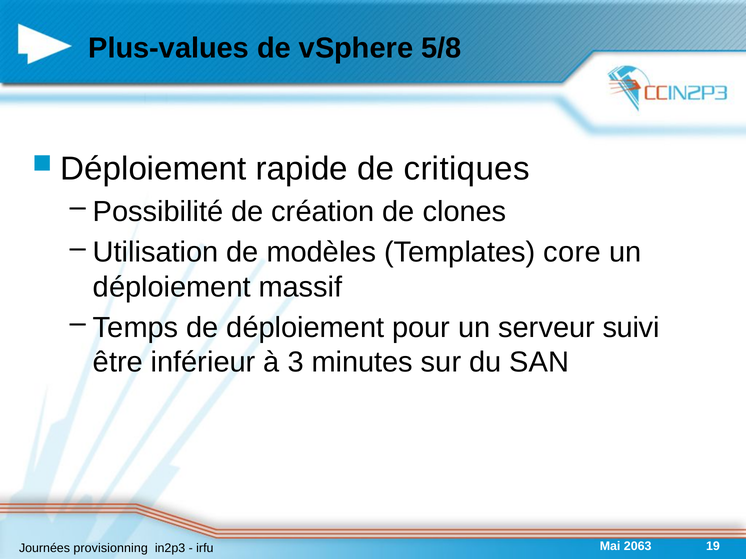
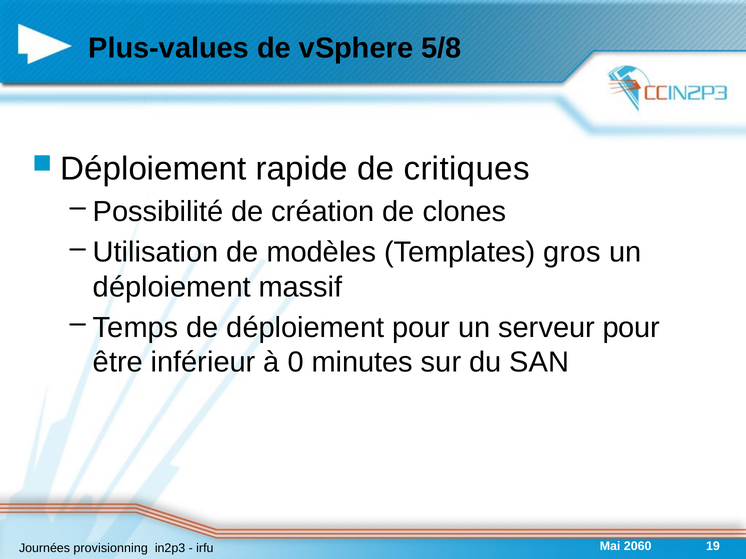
core: core -> gros (572, 252)
serveur suivi: suivi -> pour (631, 328)
3: 3 -> 0 (296, 363)
2063: 2063 -> 2060 (638, 547)
